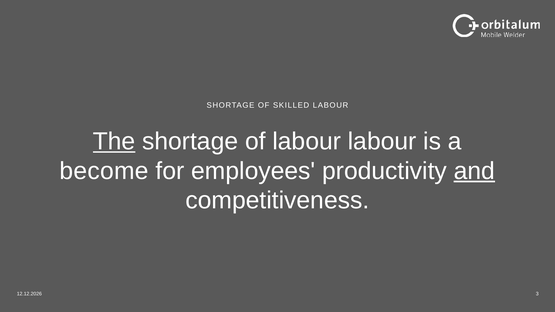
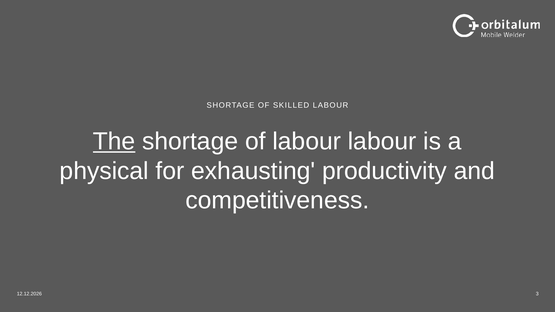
become: become -> physical (104, 171)
employees: employees -> exhausting (253, 171)
and underline: present -> none (474, 171)
